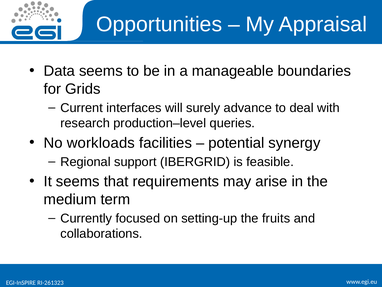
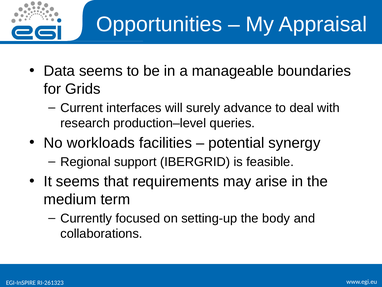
fruits: fruits -> body (276, 218)
